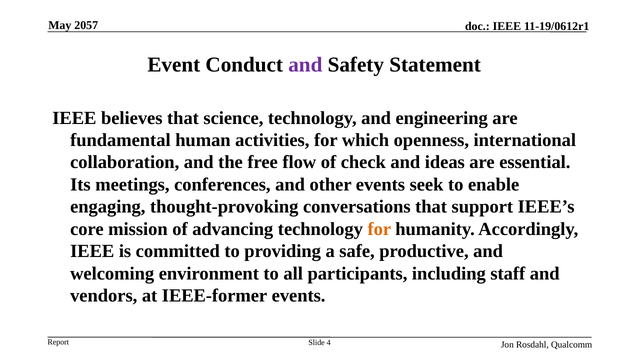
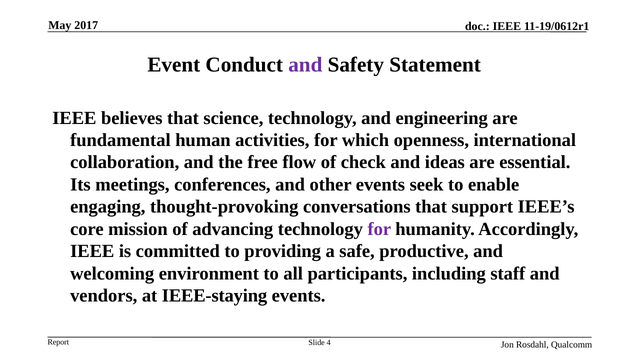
2057: 2057 -> 2017 (86, 25)
for colour: orange -> purple (379, 229)
IEEE-former: IEEE-former -> IEEE-staying (215, 295)
